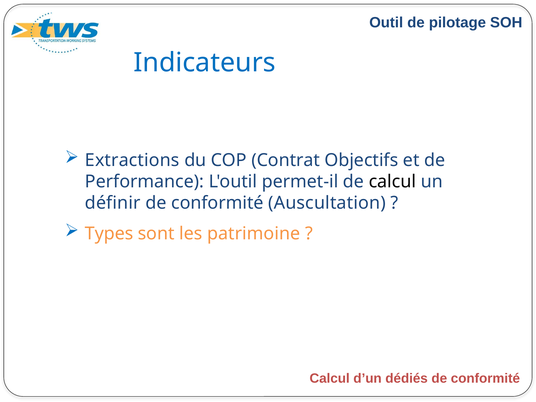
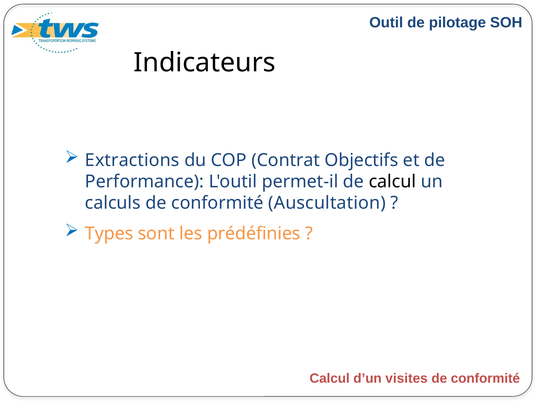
Indicateurs colour: blue -> black (205, 63)
définir: définir -> calculs (113, 203)
patrimoine: patrimoine -> prédéfinies (254, 233)
dédiés: dédiés -> visites (407, 378)
